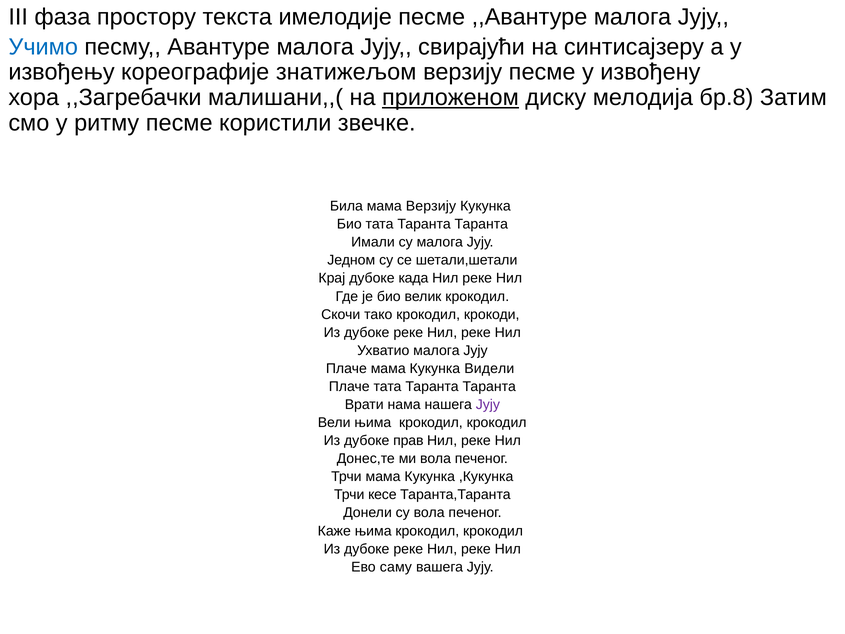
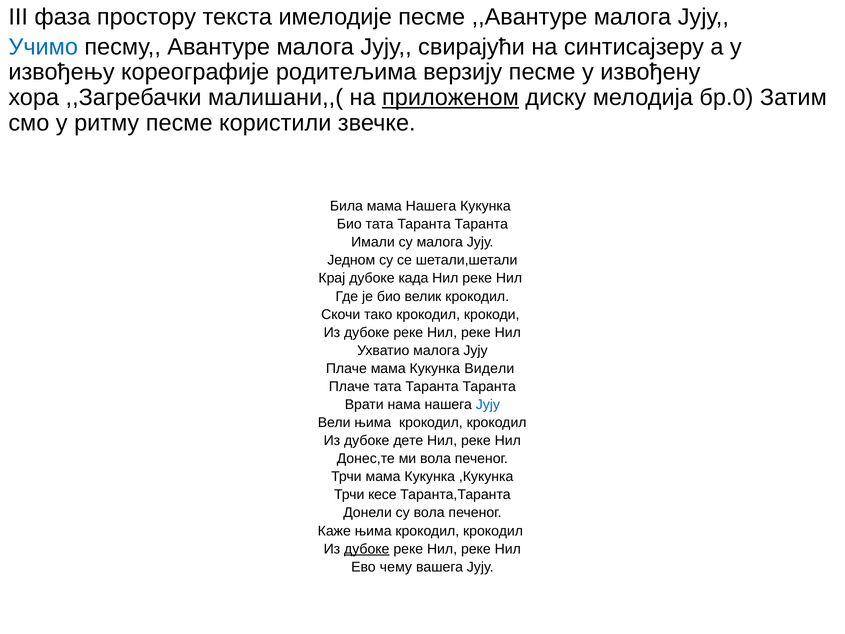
знатижељом: знатижељом -> родитељима (346, 72)
бр.8: бр.8 -> бр.0 (726, 98)
мама Верзију: Верзију -> Нашега (431, 206)
Јују colour: purple -> blue (488, 404)
прав: прав -> дете (408, 441)
дубоке underline: none -> present (367, 549)
саму: саму -> чему (396, 567)
